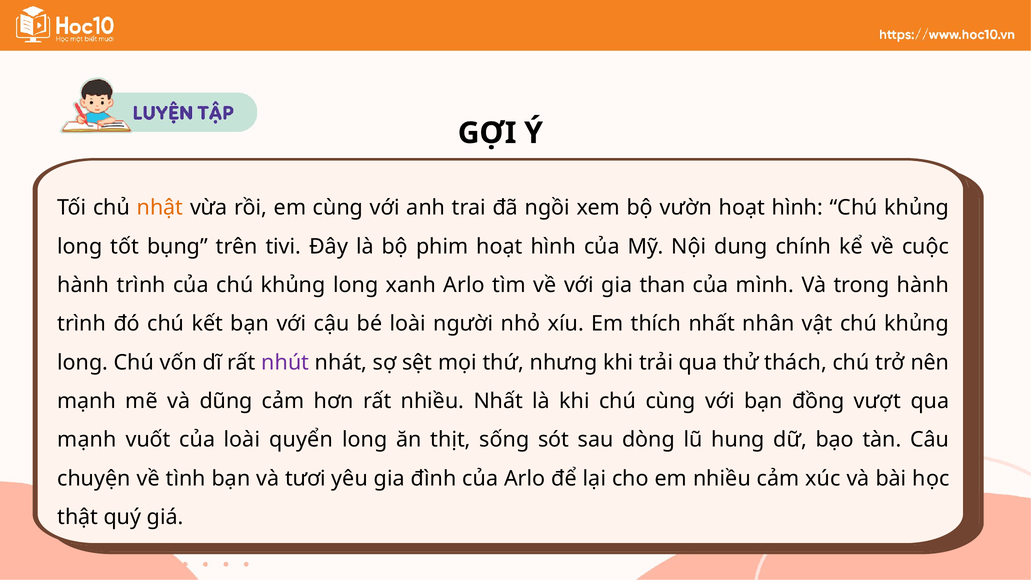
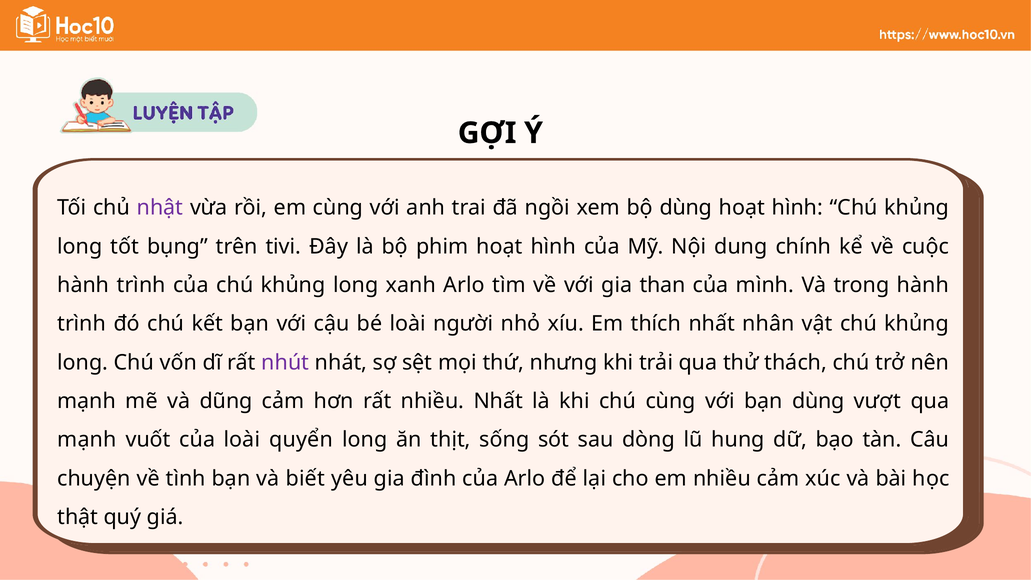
nhật colour: orange -> purple (160, 208)
bộ vườn: vườn -> dùng (686, 208)
bạn đồng: đồng -> dùng (818, 401)
tươi: tươi -> biết (305, 478)
